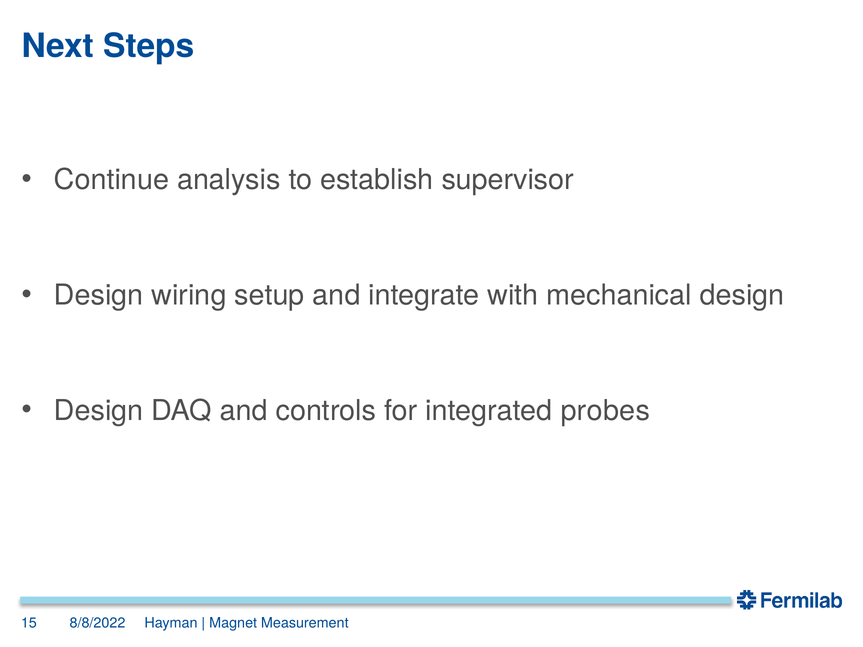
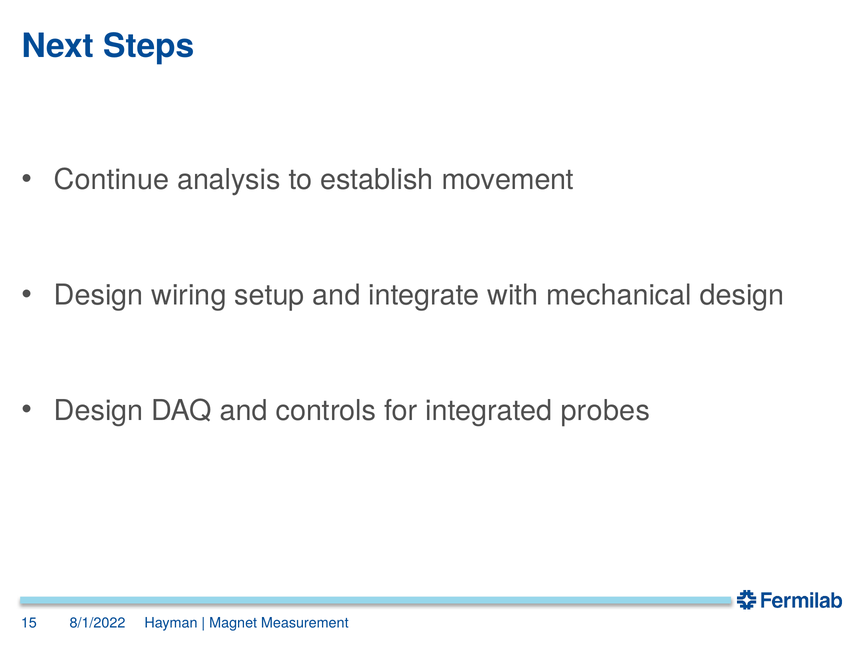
supervisor: supervisor -> movement (508, 180)
8/8/2022: 8/8/2022 -> 8/1/2022 (97, 623)
